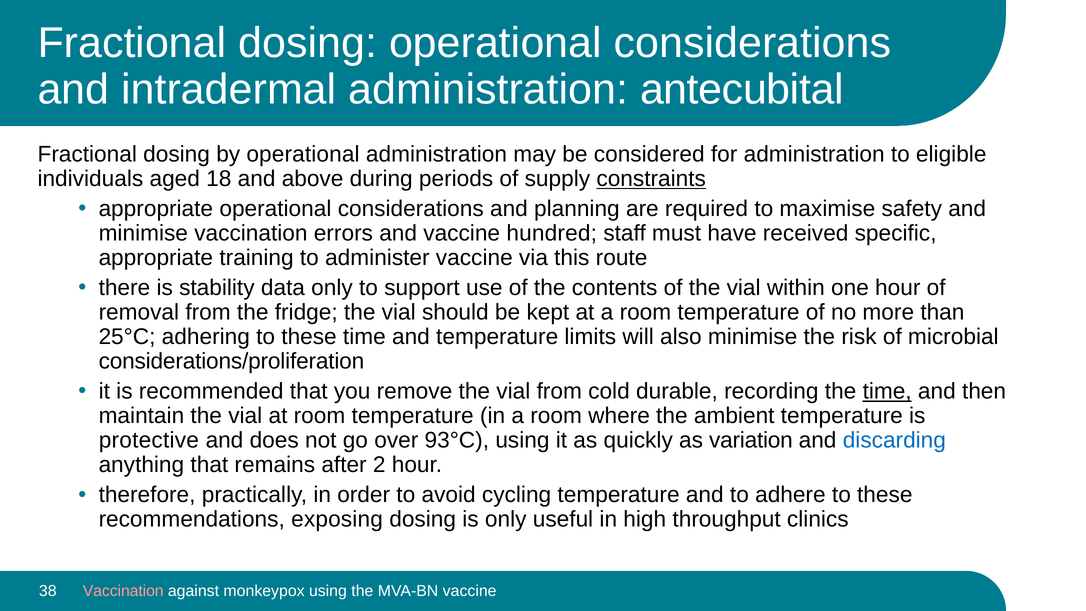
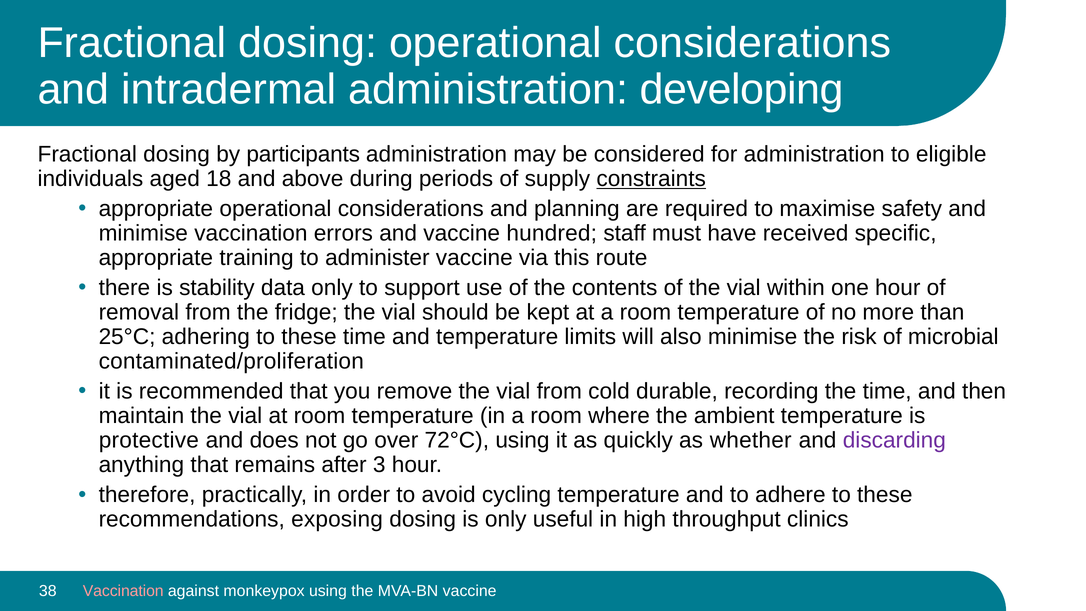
antecubital: antecubital -> developing (742, 89)
by operational: operational -> participants (303, 154)
considerations/proliferation: considerations/proliferation -> contaminated/proliferation (231, 361)
time underline: present -> none (887, 391)
93°C: 93°C -> 72°C (457, 440)
variation: variation -> whether (751, 440)
discarding colour: blue -> purple (894, 440)
2: 2 -> 3 (379, 465)
